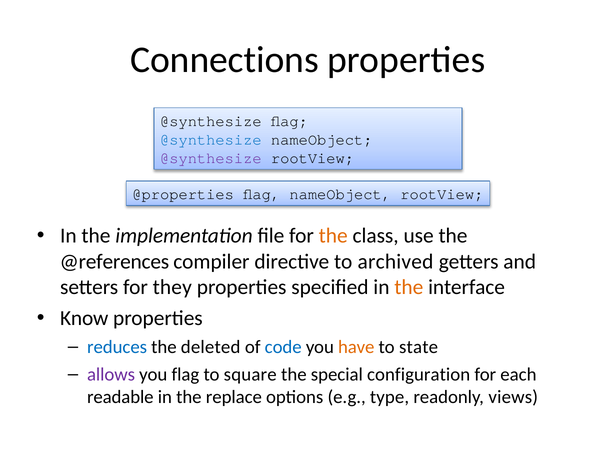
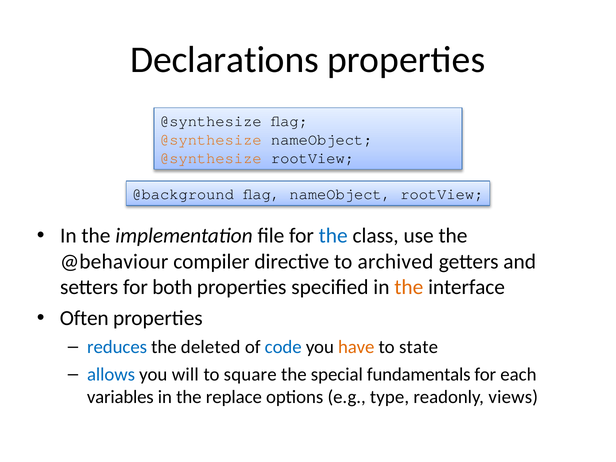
Connections: Connections -> Declarations (225, 60)
@synthesize colour: blue -> orange (211, 140)
@synthesize colour: purple -> orange (211, 158)
@properties: @properties -> @background (183, 194)
the colour: orange -> blue (333, 236)
@references: @references -> @behaviour (114, 262)
they: they -> both (172, 287)
Know: Know -> Often (84, 318)
allows colour: purple -> blue (111, 374)
you flag: flag -> will (185, 374)
configuration: configuration -> fundamentals (419, 374)
readable: readable -> variables (120, 397)
